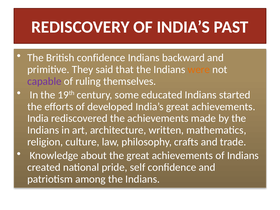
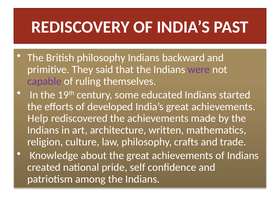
British confidence: confidence -> philosophy (101, 58)
were colour: orange -> purple (199, 69)
India: India -> Help (38, 118)
